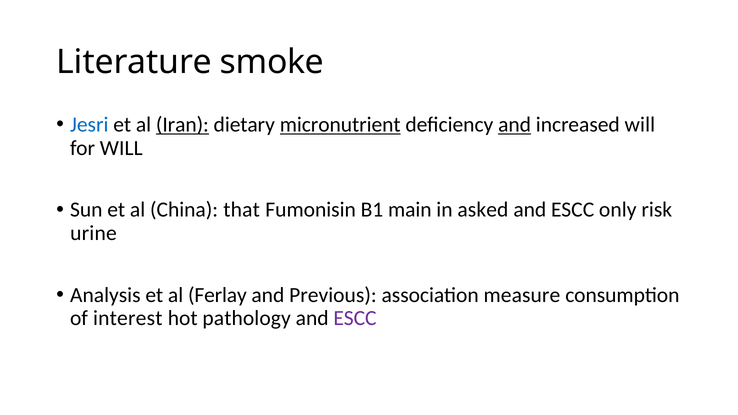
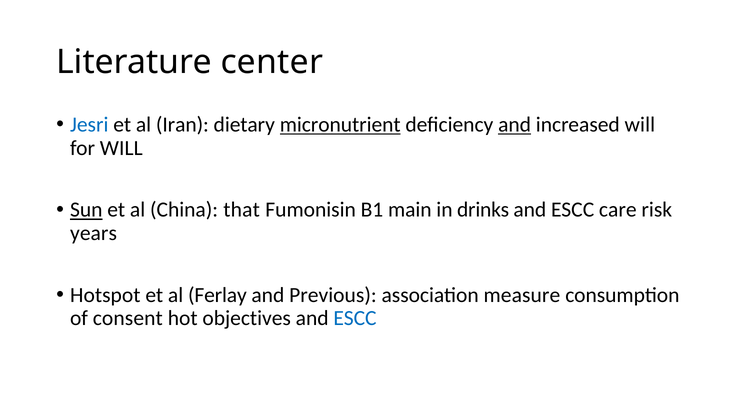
smoke: smoke -> center (272, 62)
Iran underline: present -> none (182, 125)
Sun underline: none -> present (86, 210)
asked: asked -> drinks (483, 210)
only: only -> care (618, 210)
urine: urine -> years (94, 233)
Analysis: Analysis -> Hotspot (105, 295)
interest: interest -> consent (128, 318)
pathology: pathology -> objectives (247, 318)
ESCC colour: purple -> blue (355, 318)
